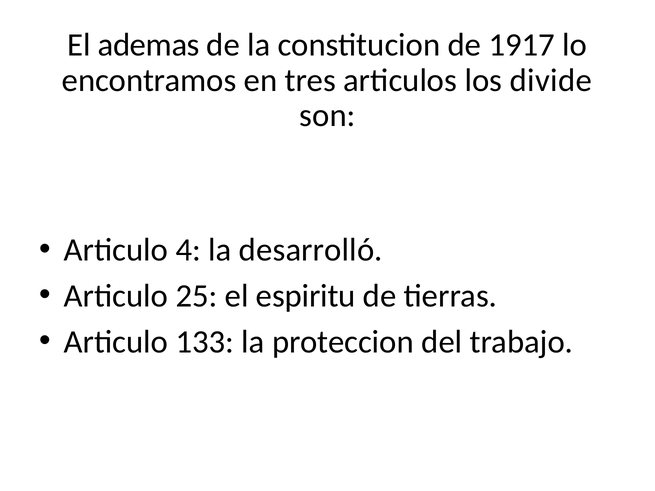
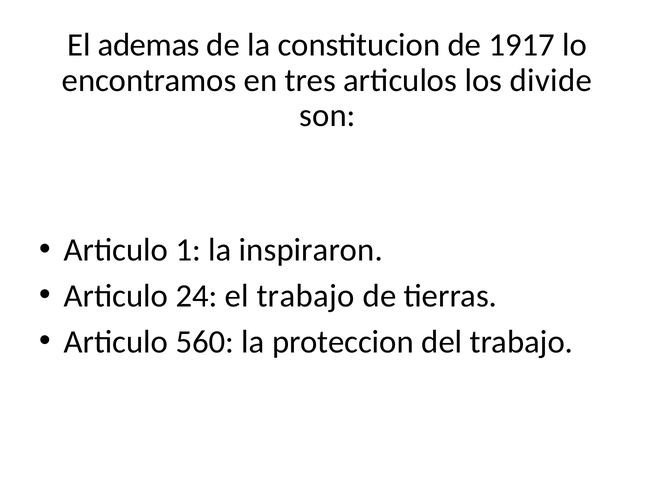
4: 4 -> 1 (188, 250)
desarrolló: desarrolló -> inspiraron (311, 250)
25: 25 -> 24 (196, 296)
el espiritu: espiritu -> trabajo (306, 296)
133: 133 -> 560 (205, 342)
